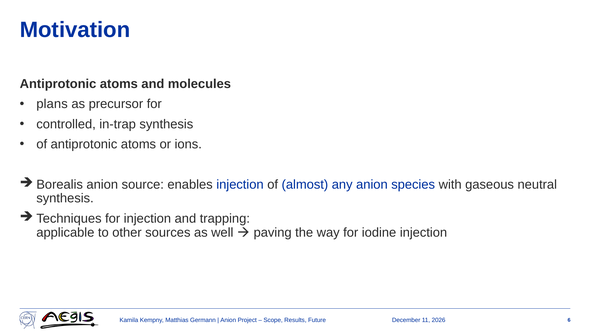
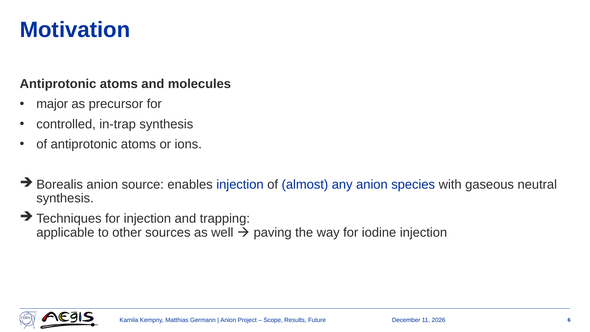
plans: plans -> major (52, 104)
